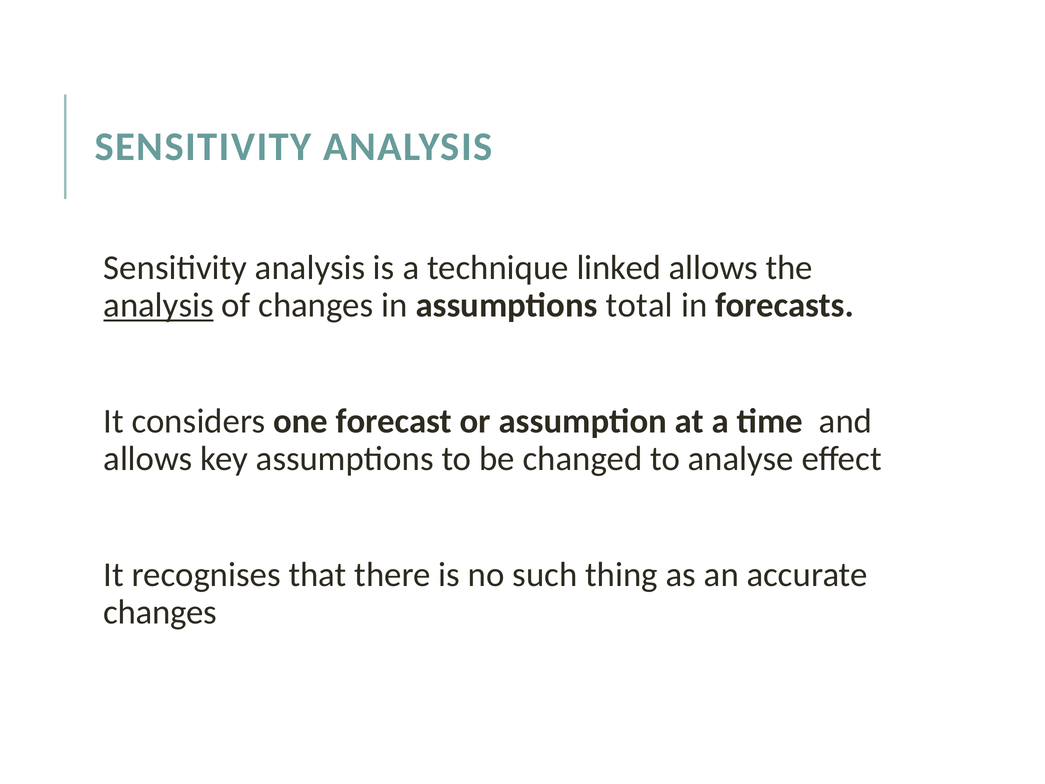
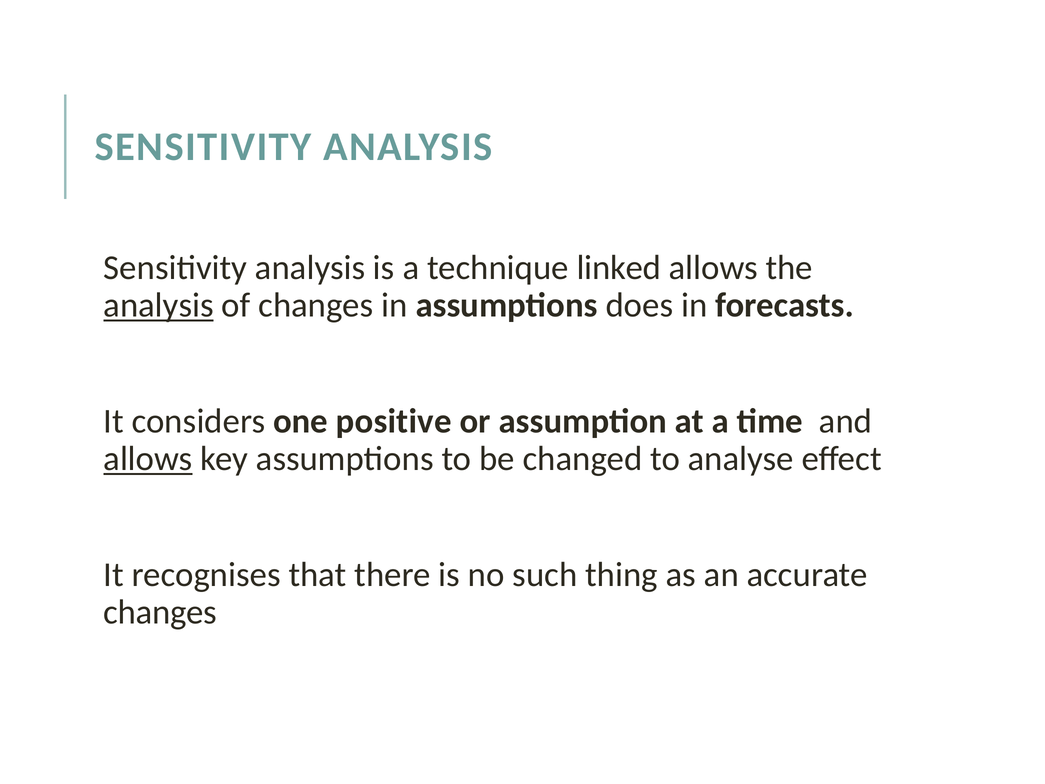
total: total -> does (639, 305)
forecast: forecast -> positive (394, 421)
allows underline: none -> present (148, 459)
